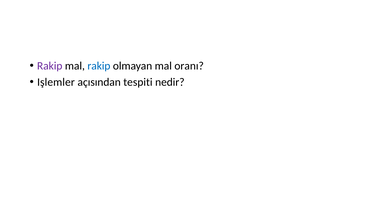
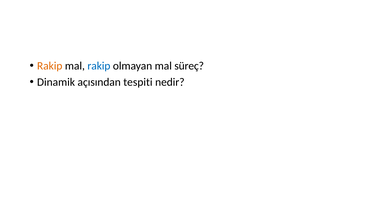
Rakip colour: purple -> orange (50, 66)
oranı: oranı -> süreç (189, 66)
Işlemler: Işlemler -> Dinamik (56, 82)
